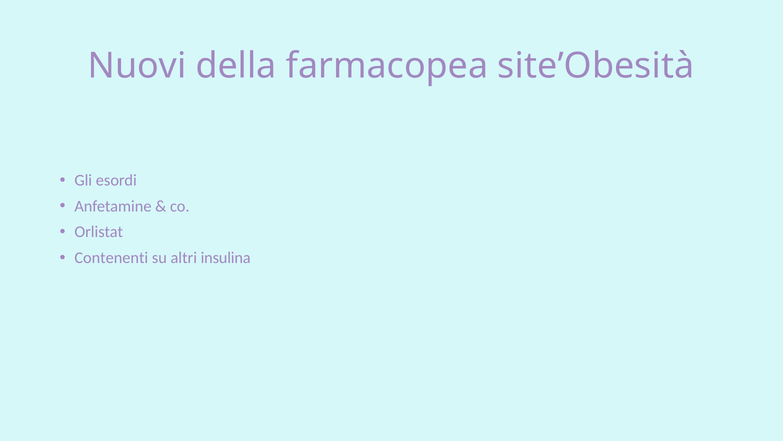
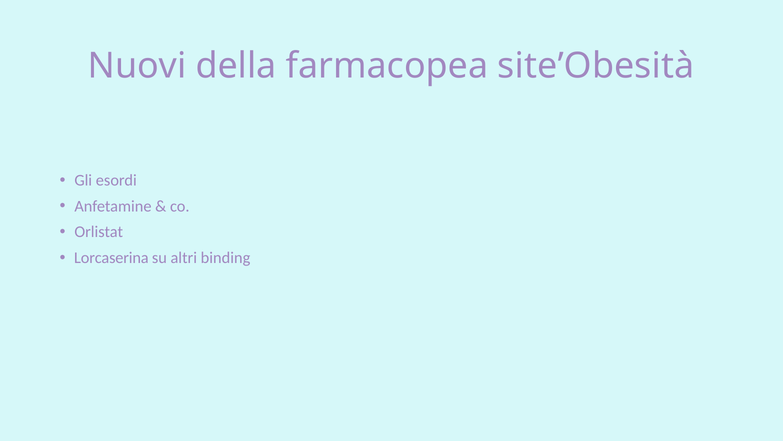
Contenenti: Contenenti -> Lorcaserina (111, 257)
insulina: insulina -> binding (226, 257)
